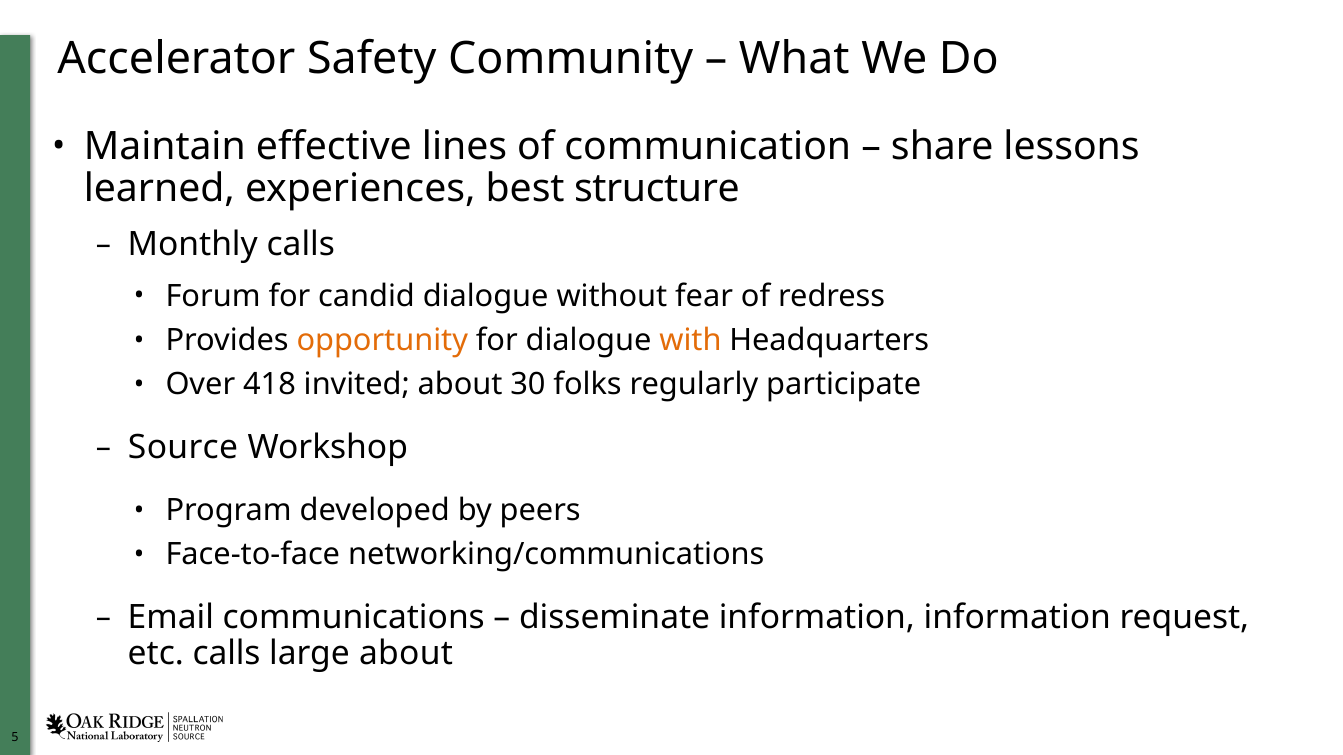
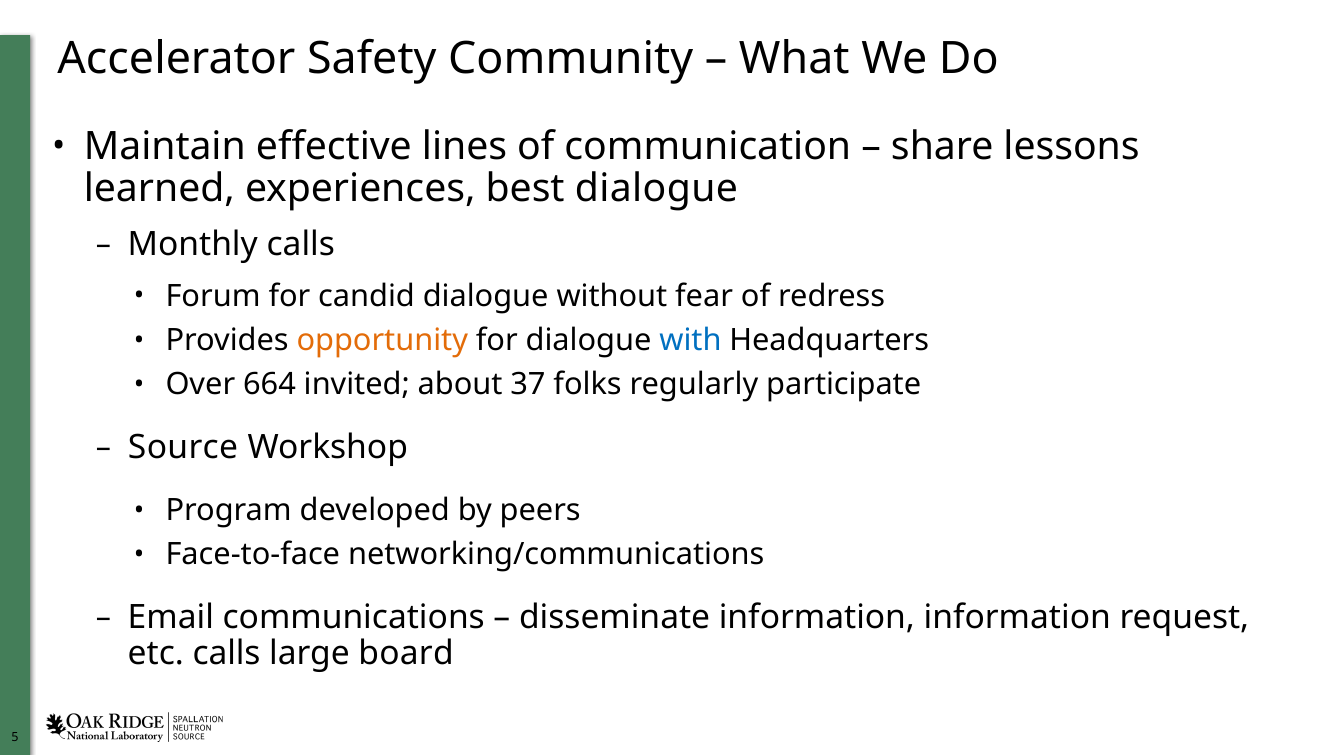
best structure: structure -> dialogue (656, 189)
with colour: orange -> blue (690, 341)
418: 418 -> 664 (270, 385)
30: 30 -> 37 (528, 385)
large about: about -> board (406, 654)
